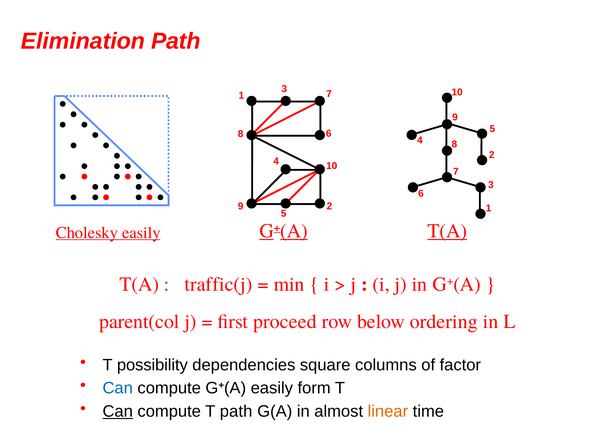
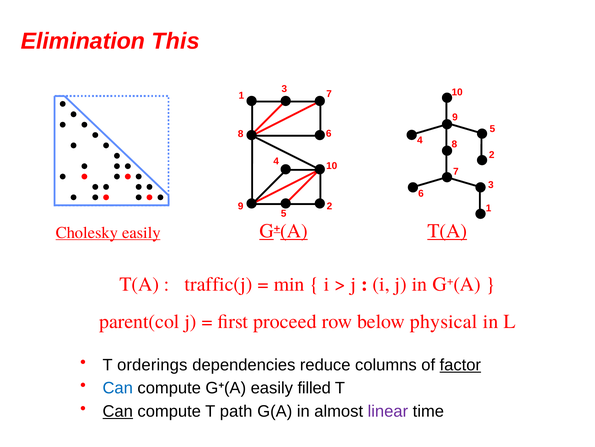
Elimination Path: Path -> This (176, 41)
ordering: ordering -> physical (444, 321)
possibility: possibility -> orderings (152, 364)
square: square -> reduce (325, 364)
factor underline: none -> present (460, 364)
form: form -> filled (314, 387)
linear colour: orange -> purple (388, 411)
